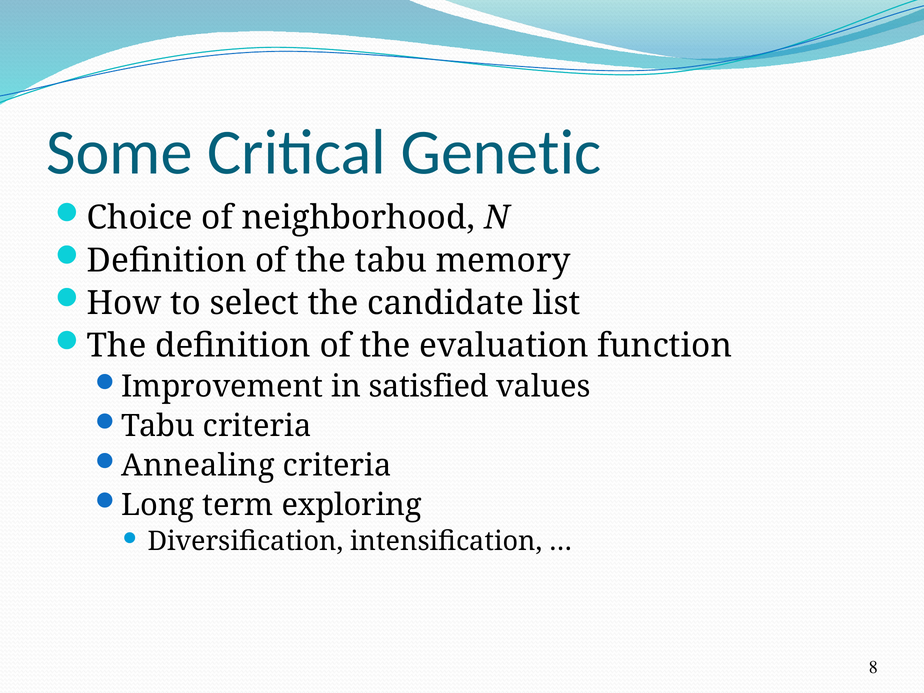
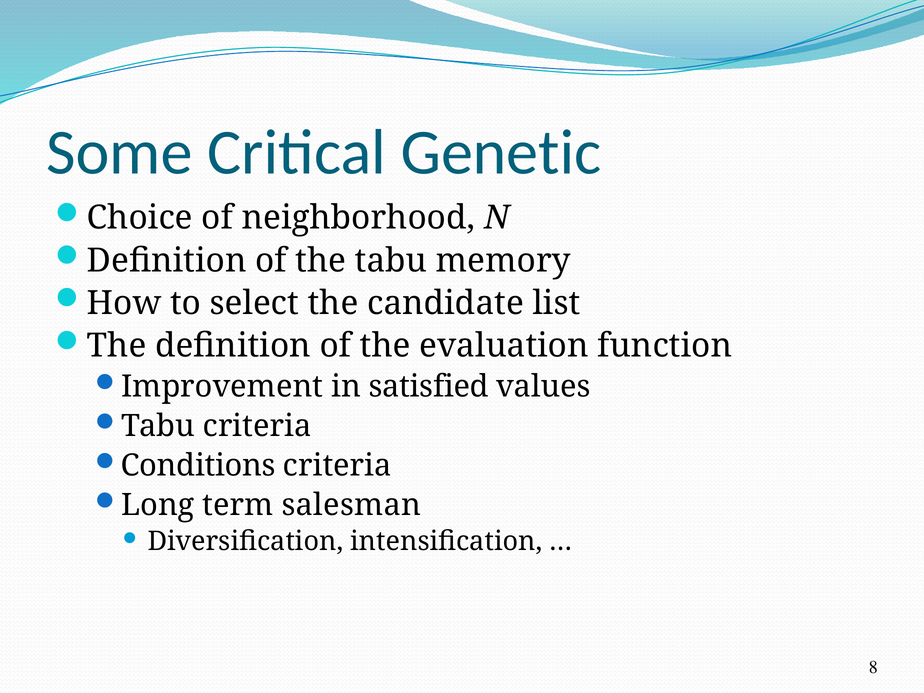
Annealing: Annealing -> Conditions (198, 466)
exploring: exploring -> salesman (351, 505)
